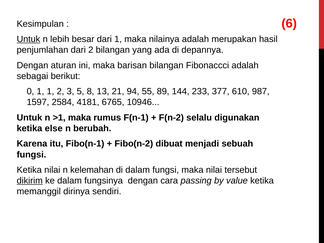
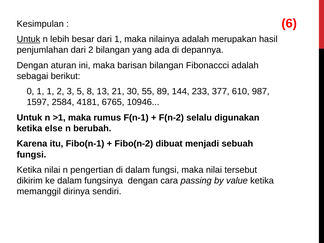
94: 94 -> 30 (133, 91)
kelemahan: kelemahan -> pengertian (92, 170)
dikirim underline: present -> none (30, 181)
